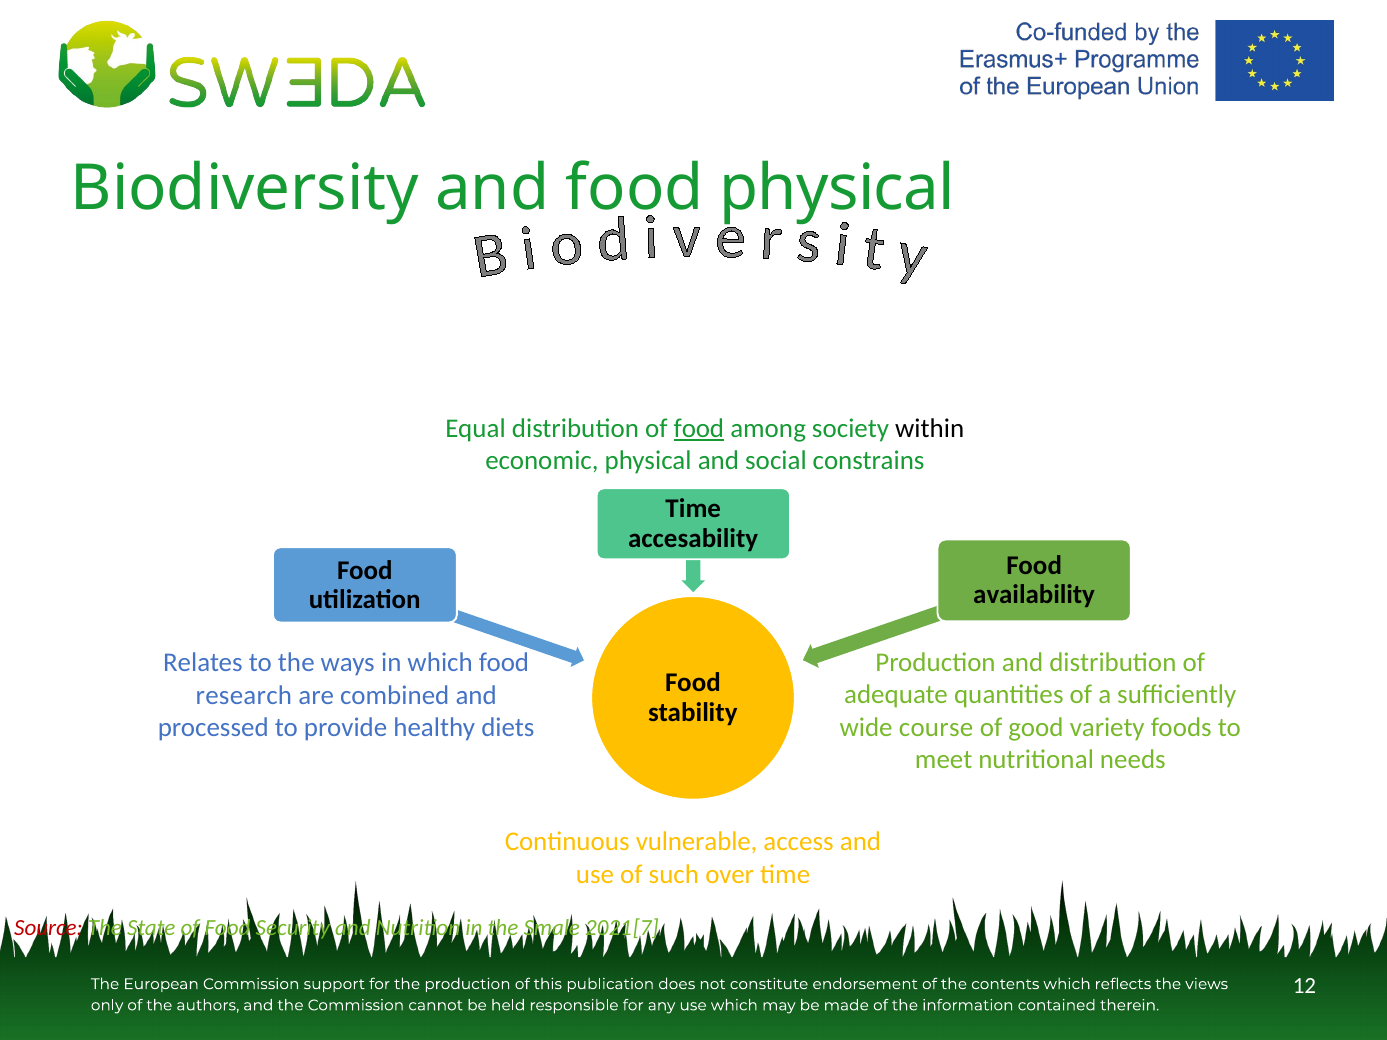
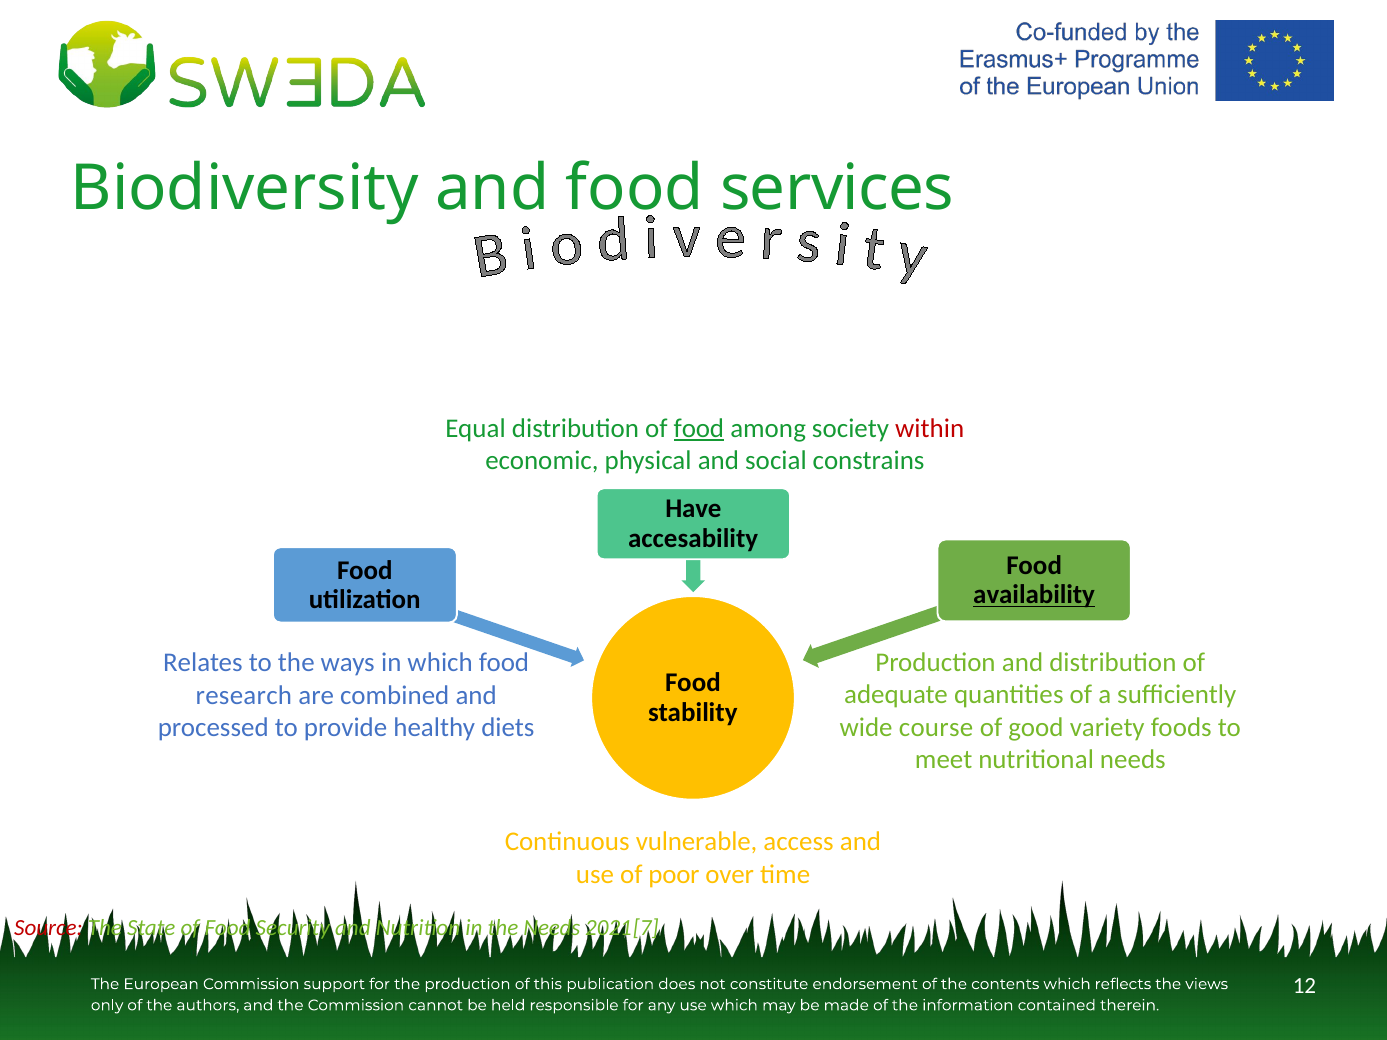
food physical: physical -> services (837, 189)
within colour: black -> red (930, 428)
Time: Time -> Have (693, 509)
availability underline: none -> present (1034, 595)
such: such -> poor (674, 875)
the Smale: Smale -> Needs (552, 928)
